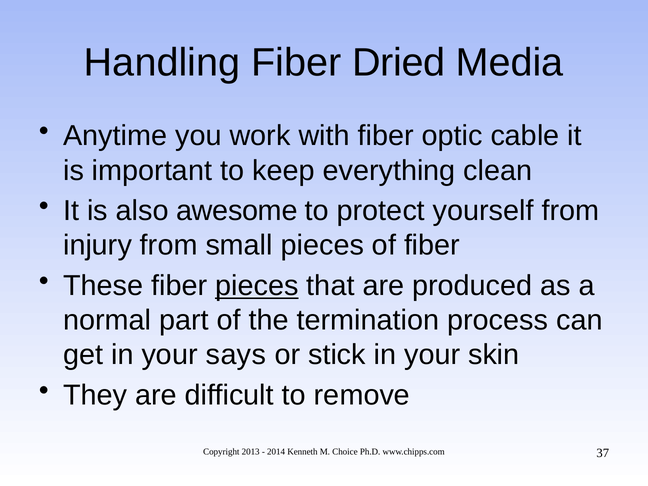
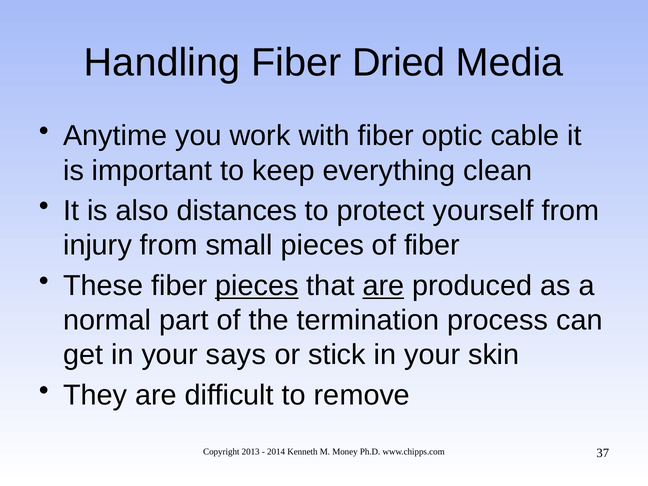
awesome: awesome -> distances (237, 211)
are underline: none -> present (383, 286)
Choice: Choice -> Money (345, 452)
